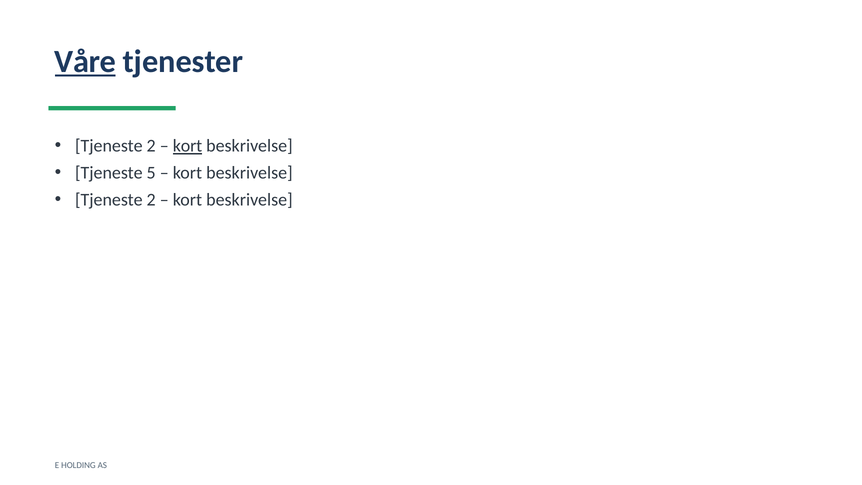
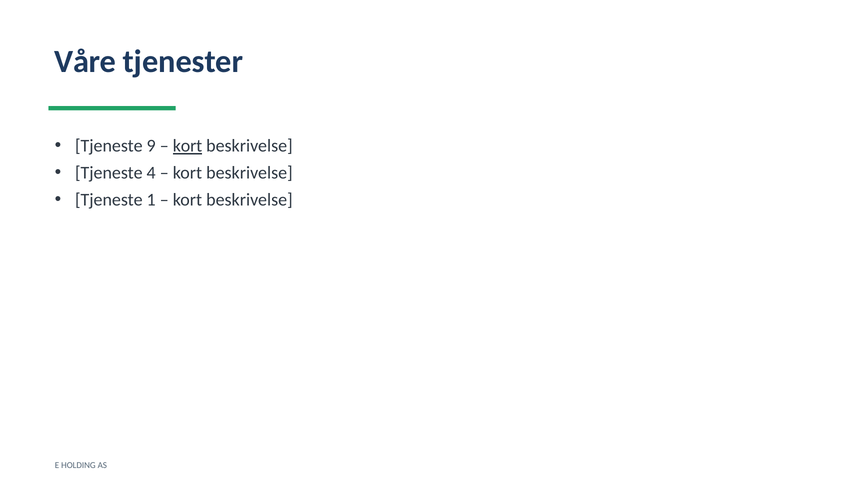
Våre underline: present -> none (85, 62)
2: 2 -> 9 (151, 146)
5: 5 -> 4 (151, 173)
2: 2 -> 1 (151, 200)
